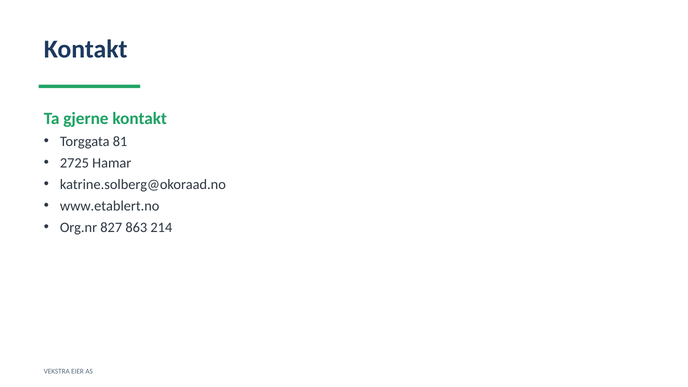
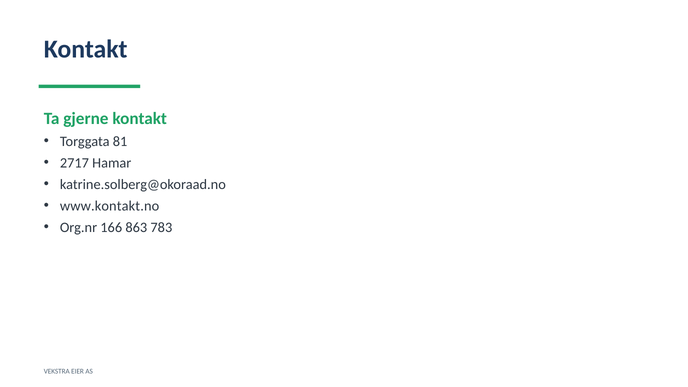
2725: 2725 -> 2717 (74, 163)
www.etablert.no: www.etablert.no -> www.kontakt.no (110, 206)
827: 827 -> 166 (111, 228)
214: 214 -> 783 (161, 228)
